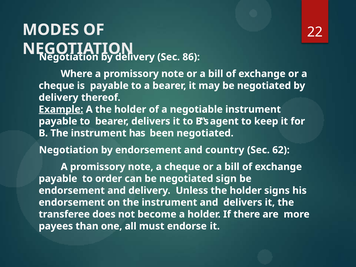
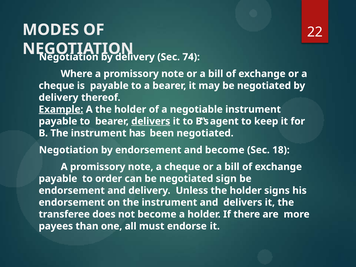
86: 86 -> 74 (191, 57)
delivers underline: none -> present (151, 121)
and country: country -> become (225, 150)
62: 62 -> 18 (281, 150)
